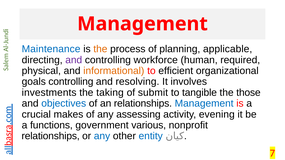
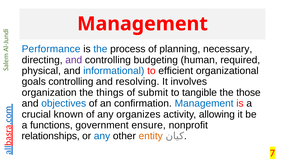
Maintenance: Maintenance -> Performance (51, 49)
the colour: orange -> blue (100, 49)
applicable: applicable -> necessary (228, 49)
workforce: workforce -> budgeting (156, 60)
informational colour: orange -> blue (114, 71)
investments: investments -> organization (49, 93)
taking: taking -> things (110, 93)
an relationships: relationships -> confirmation (143, 104)
makes: makes -> known (68, 115)
assessing: assessing -> organizes (138, 115)
evening: evening -> allowing (217, 115)
various: various -> ensure (149, 125)
entity colour: blue -> orange (151, 136)
